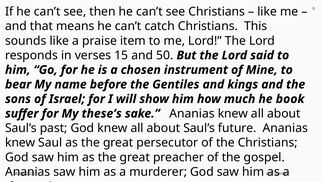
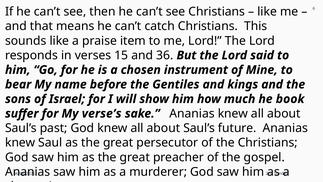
50: 50 -> 36 (165, 55)
these’s: these’s -> verse’s (102, 113)
